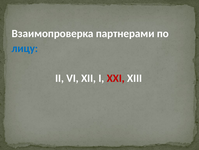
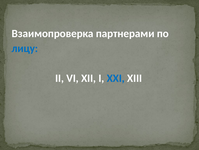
XXI colour: red -> blue (116, 78)
